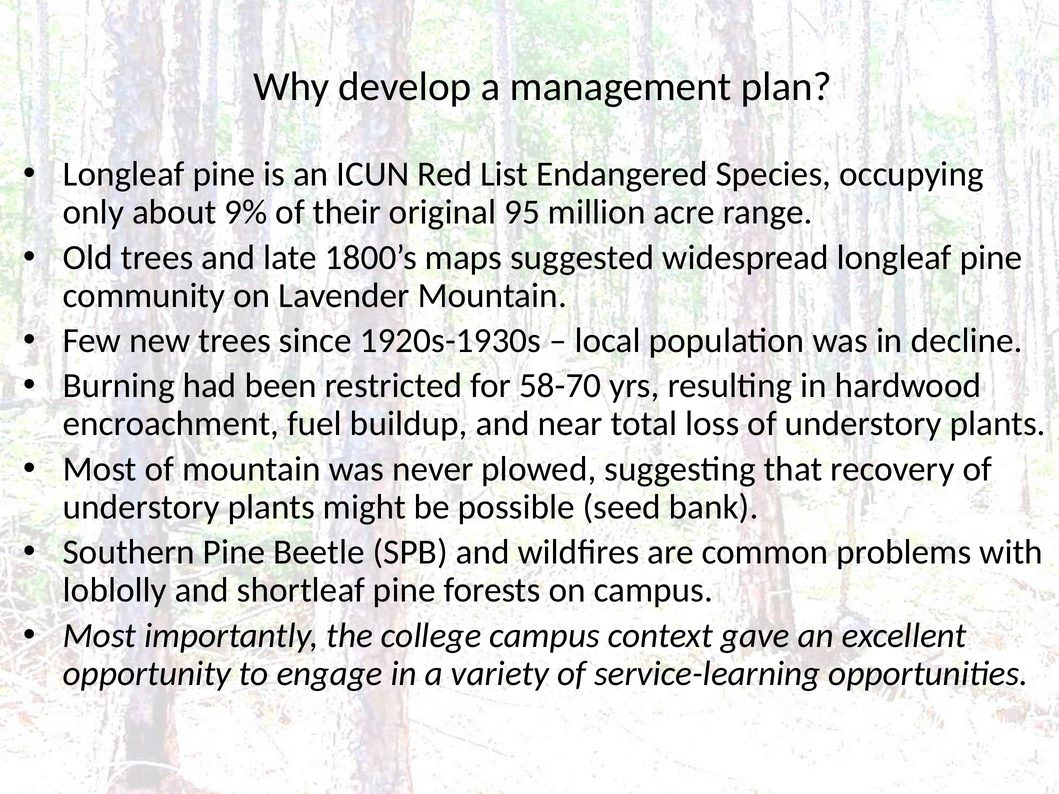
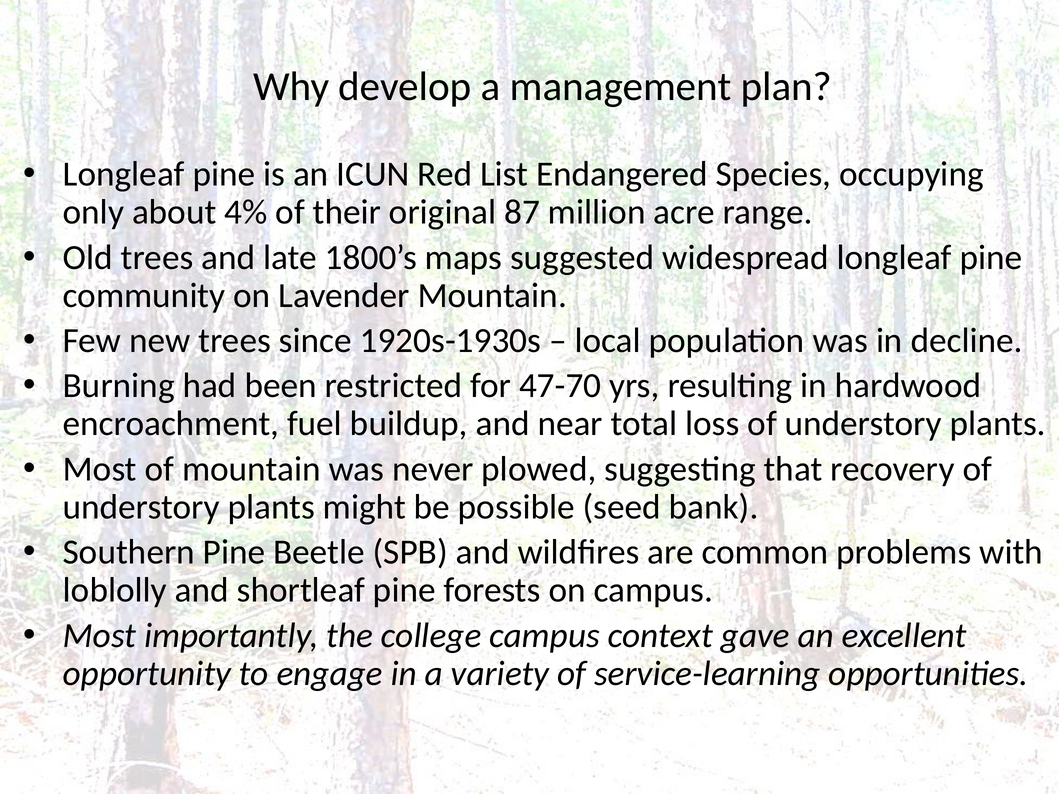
9%: 9% -> 4% (246, 212)
95: 95 -> 87 (522, 212)
58-70: 58-70 -> 47-70 (560, 386)
